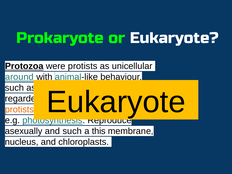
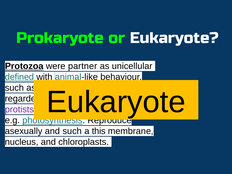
were protists: protists -> partner (83, 66)
around: around -> defined (19, 77)
protists colour: orange -> purple (19, 109)
